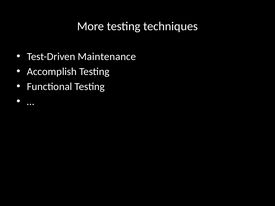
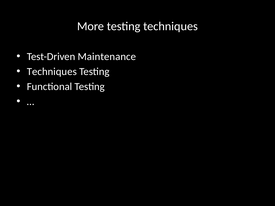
Accomplish: Accomplish -> Techniques (52, 72)
